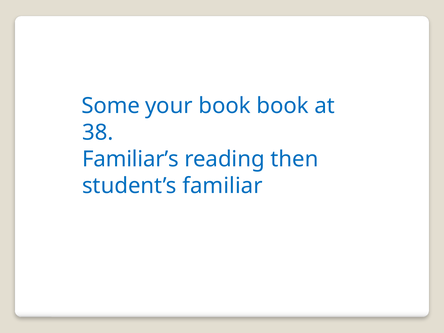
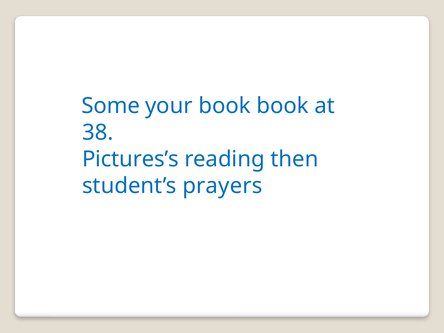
Familiar’s: Familiar’s -> Pictures’s (130, 159)
familiar: familiar -> prayers (222, 186)
